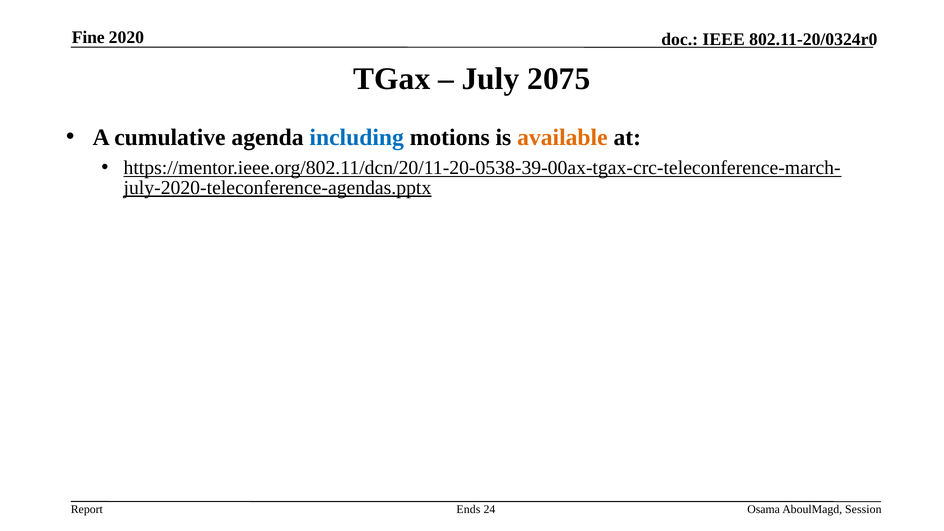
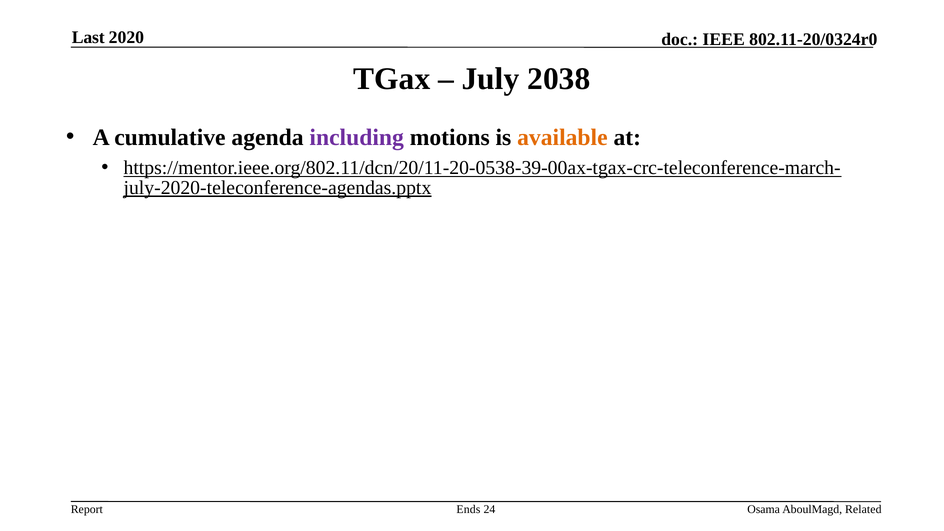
Fine: Fine -> Last (88, 38)
2075: 2075 -> 2038 (559, 79)
including colour: blue -> purple (357, 137)
Session: Session -> Related (863, 509)
